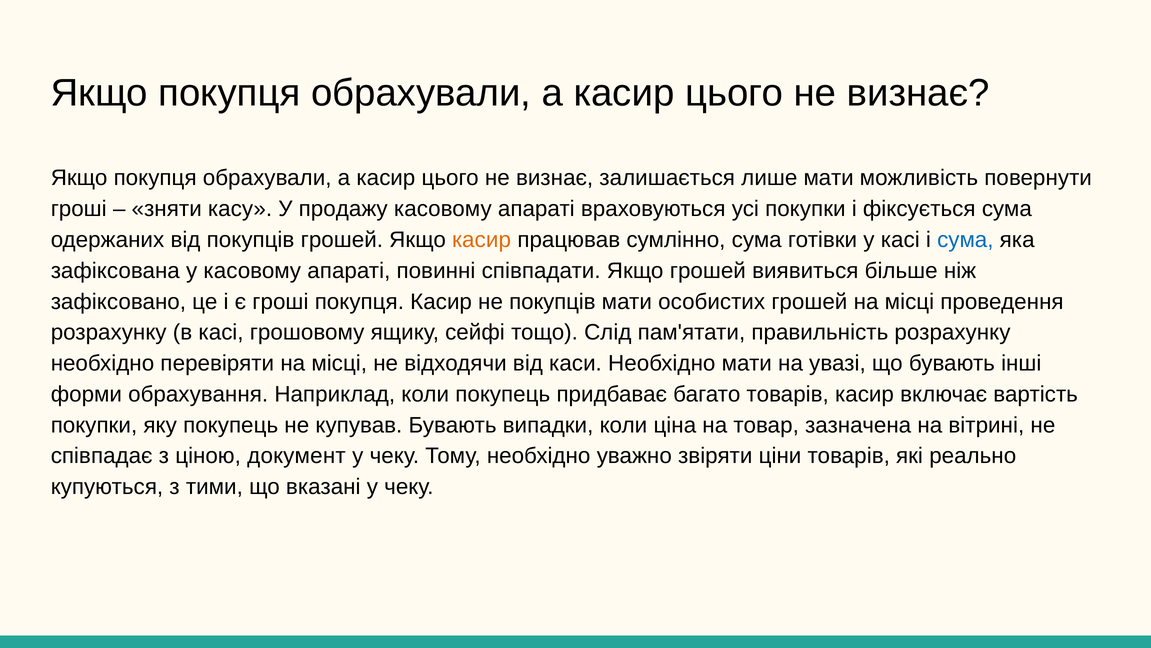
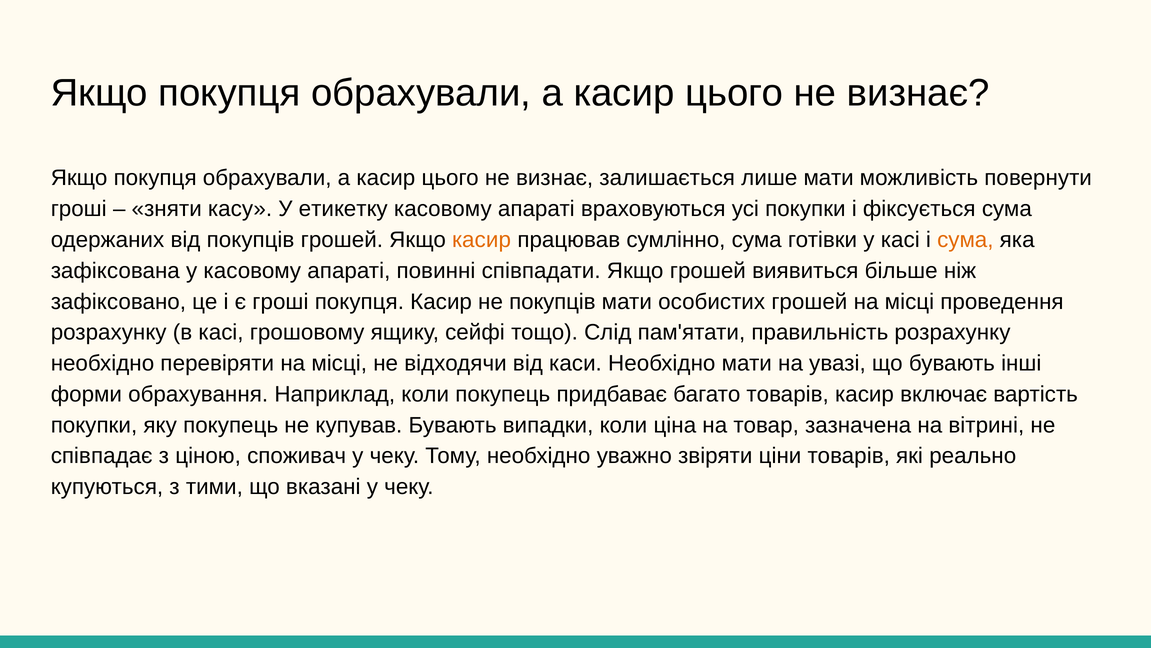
продажу: продажу -> етикетку (343, 209)
сума colour: blue -> orange (965, 240)
документ: документ -> споживач (297, 456)
